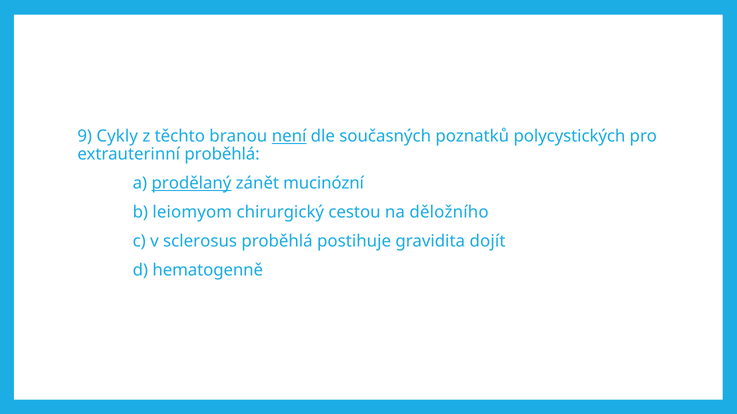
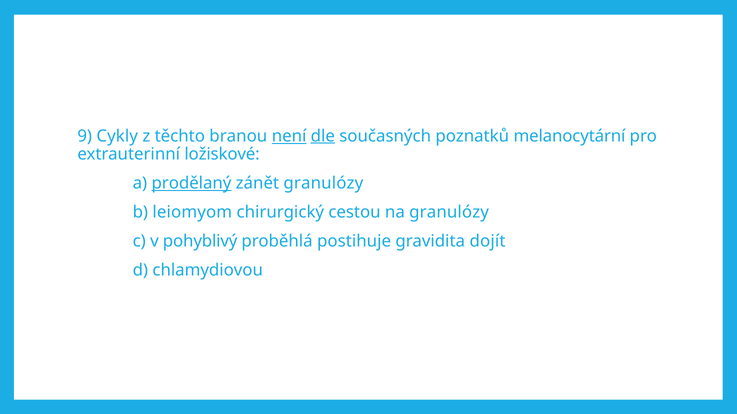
dle underline: none -> present (323, 136)
polycystických: polycystických -> melanocytární (569, 136)
extrauterinní proběhlá: proběhlá -> ložiskové (222, 154)
zánět mucinózní: mucinózní -> granulózy (323, 183)
na děložního: děložního -> granulózy (449, 212)
sclerosus: sclerosus -> pohyblivý (200, 241)
hematogenně: hematogenně -> chlamydiovou (208, 270)
